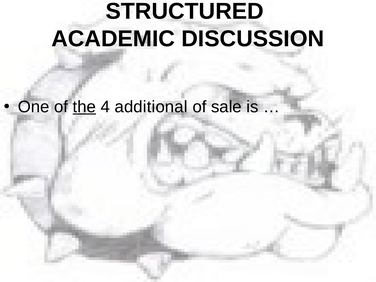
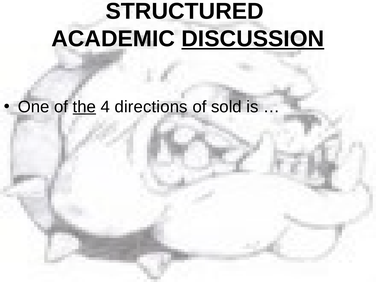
DISCUSSION underline: none -> present (253, 39)
additional: additional -> directions (151, 107)
sale: sale -> sold (226, 107)
